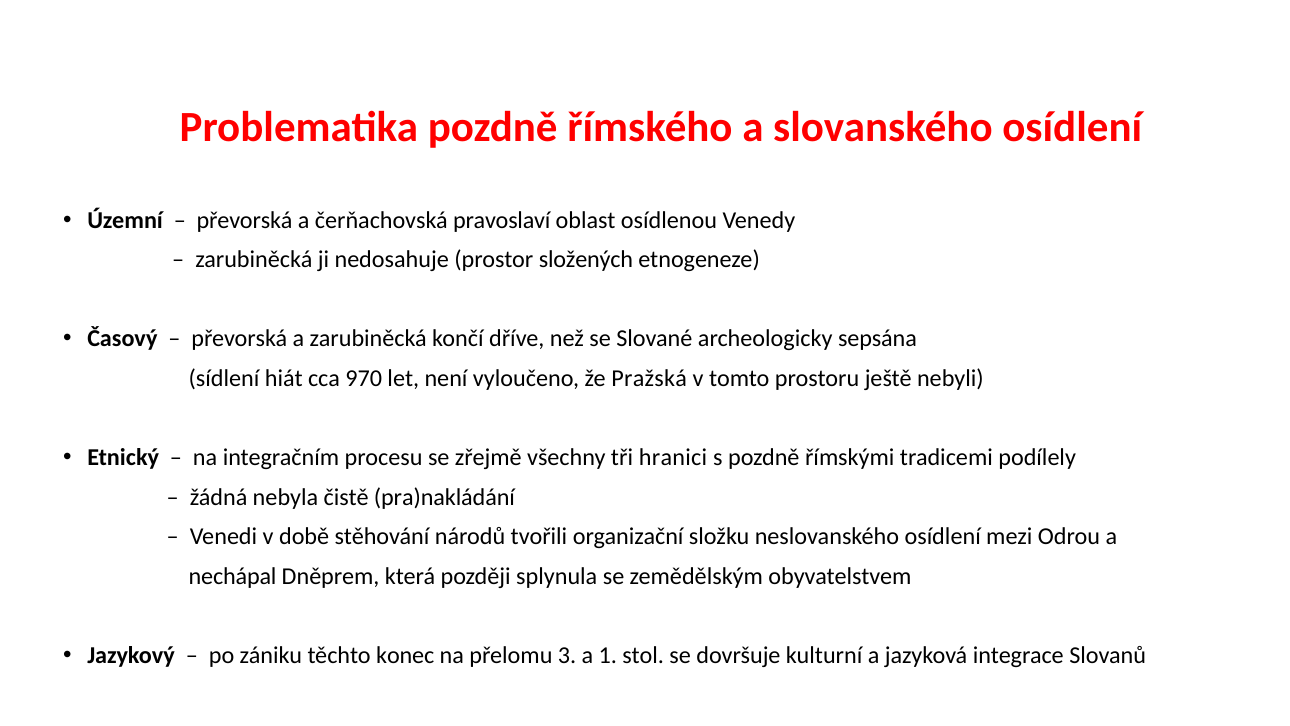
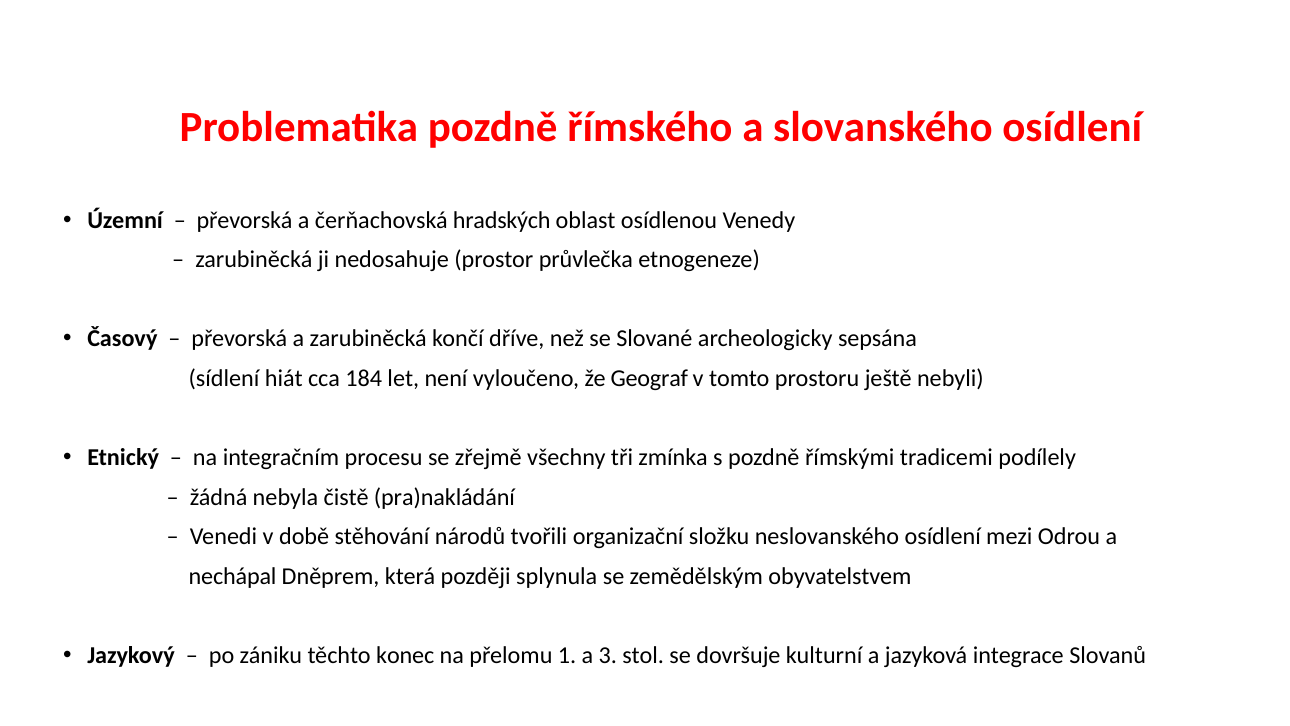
pravoslaví: pravoslaví -> hradských (502, 220)
složených: složených -> průvlečka (586, 259)
970: 970 -> 184 (364, 378)
Pražská: Pražská -> Geograf (649, 378)
hranici: hranici -> zmínka (673, 457)
3: 3 -> 1 (567, 655)
1: 1 -> 3 (608, 655)
